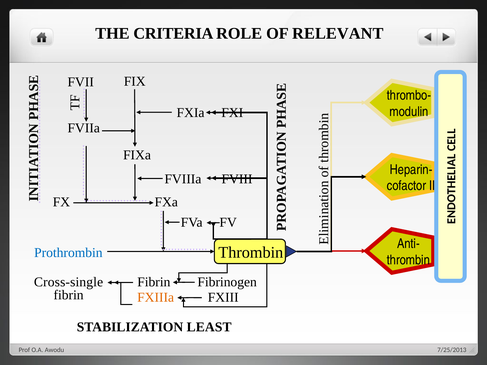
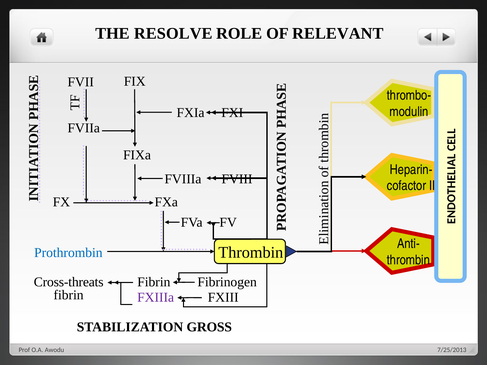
CRITERIA: CRITERIA -> RESOLVE (173, 34)
Cross-single: Cross-single -> Cross-threats (69, 282)
FXIIIa colour: orange -> purple (156, 298)
LEAST: LEAST -> GROSS (209, 327)
